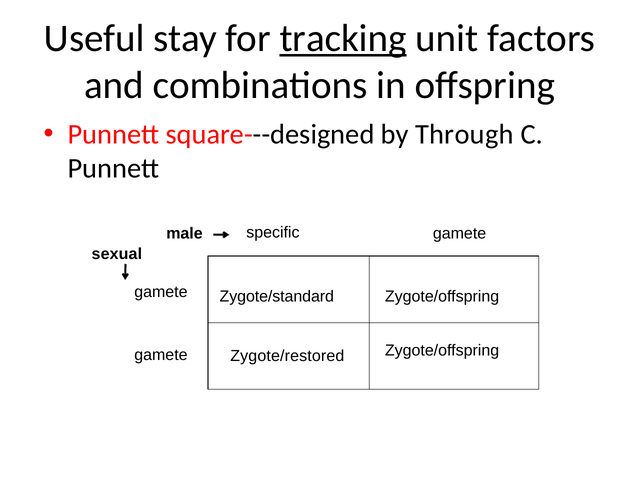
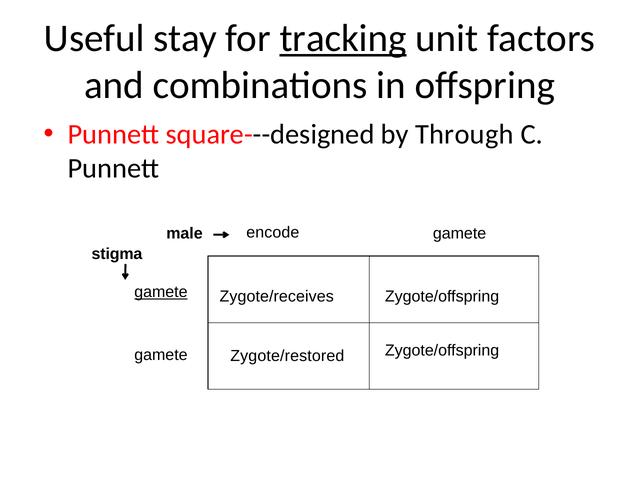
specific: specific -> encode (273, 233)
sexual: sexual -> stigma (117, 254)
gamete underline: none -> present (161, 292)
Zygote/standard: Zygote/standard -> Zygote/receives (277, 297)
